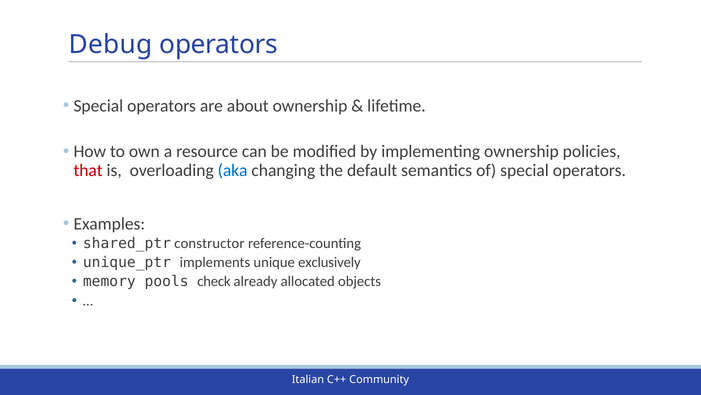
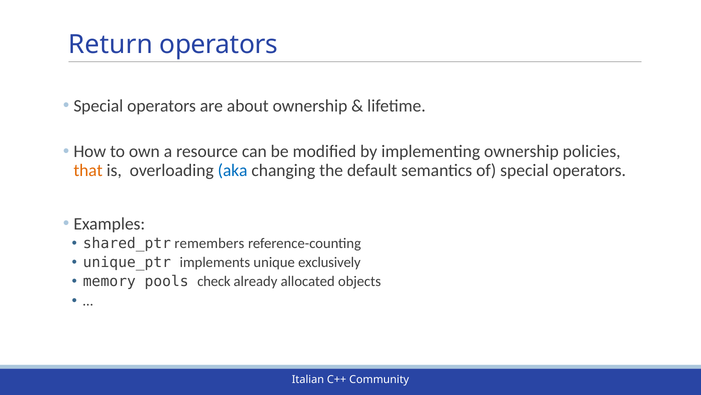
Debug: Debug -> Return (111, 44)
that colour: red -> orange (88, 170)
constructor: constructor -> remembers (209, 243)
